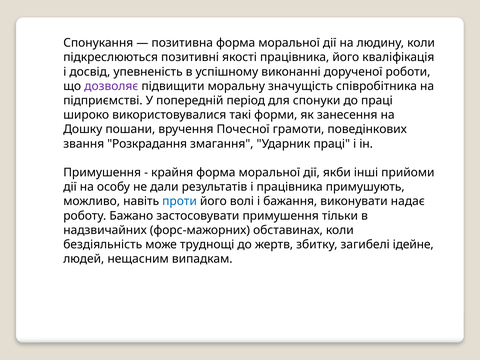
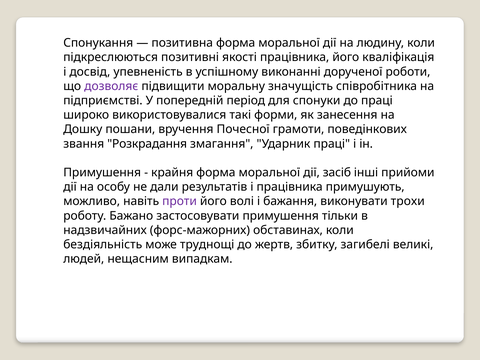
якби: якби -> засіб (337, 173)
проти colour: blue -> purple (180, 201)
надає: надає -> трохи (408, 201)
ідейне: ідейне -> великі (413, 245)
